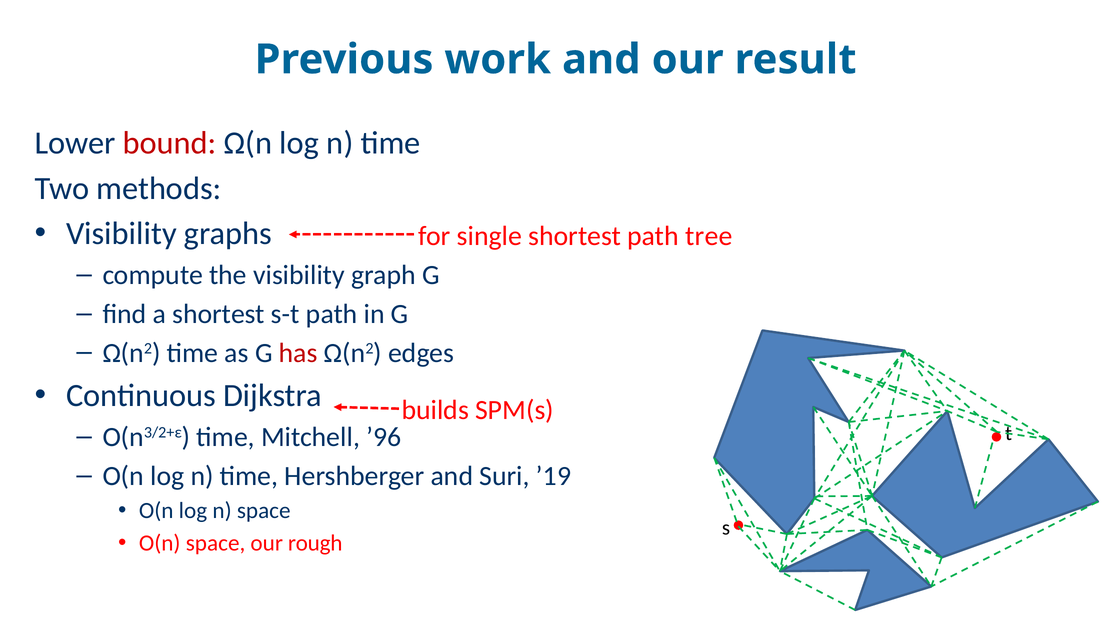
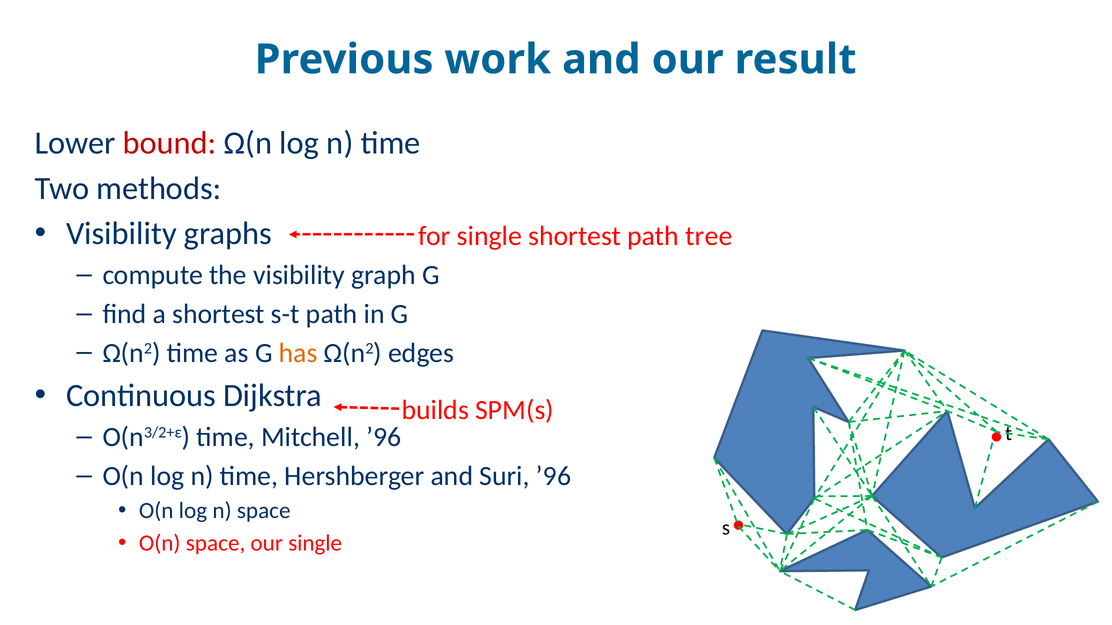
has colour: red -> orange (298, 353)
Suri ’19: ’19 -> ’96 (554, 476)
our rough: rough -> single (315, 544)
